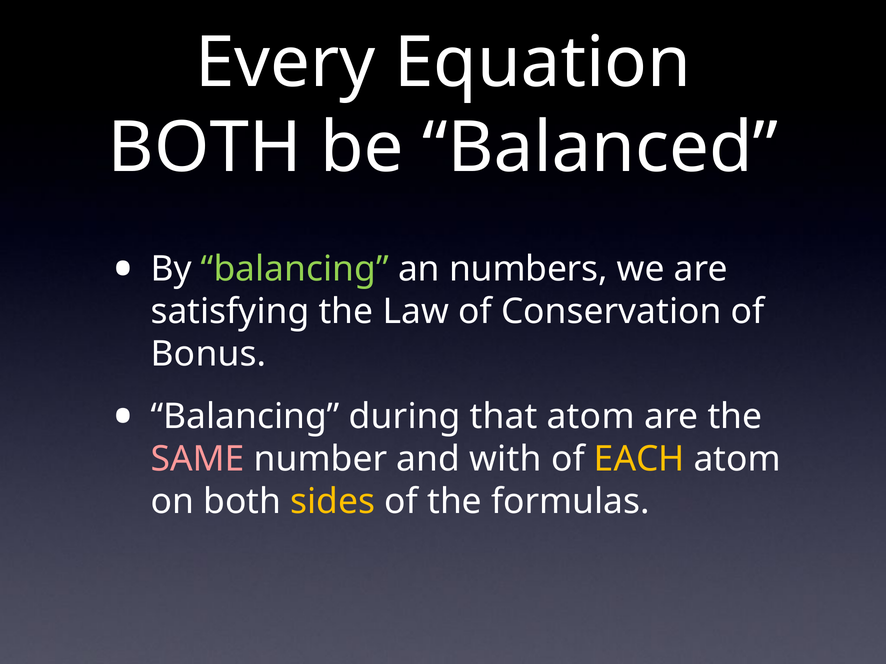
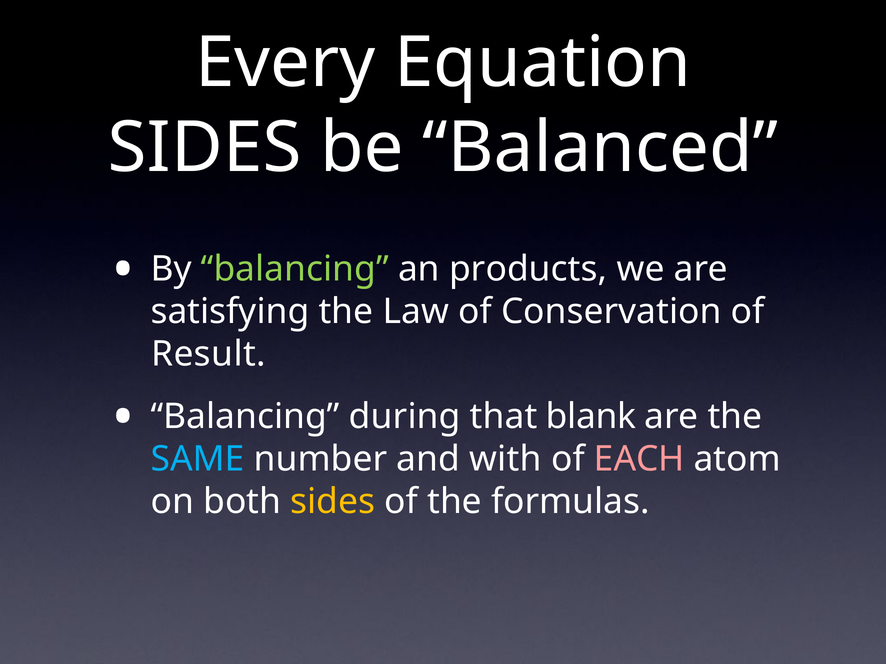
BOTH: BOTH -> SIDES (205, 148)
numbers: numbers -> products (528, 269)
Bonus: Bonus -> Result (208, 354)
that atom: atom -> blank (591, 417)
SAME colour: pink -> light blue (198, 459)
EACH colour: yellow -> pink (639, 459)
